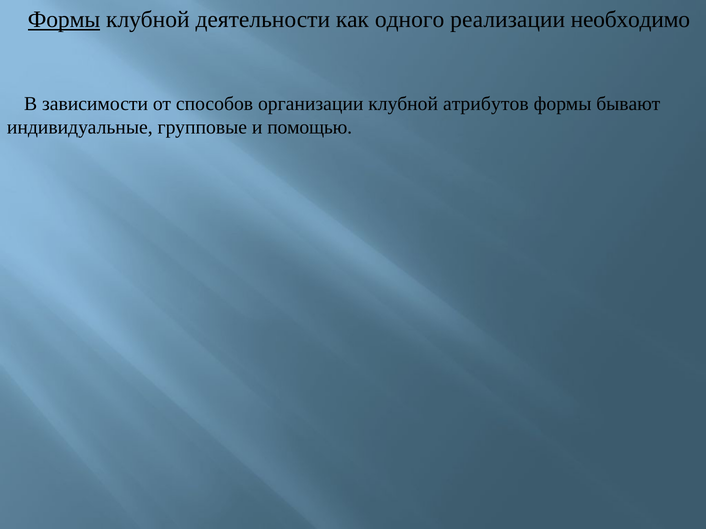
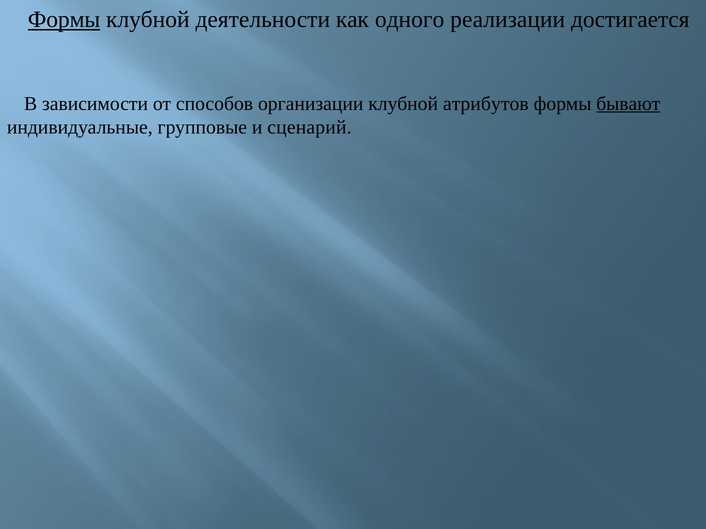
необходимо: необходимо -> достигается (630, 19)
бывают underline: none -> present (628, 104)
помощью: помощью -> сценарий (309, 127)
